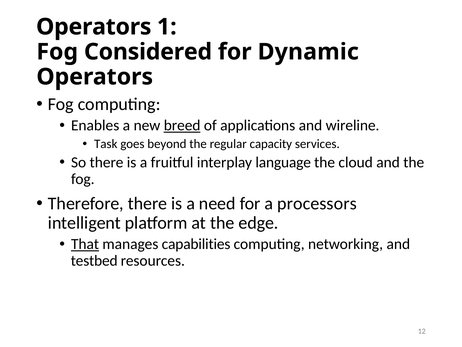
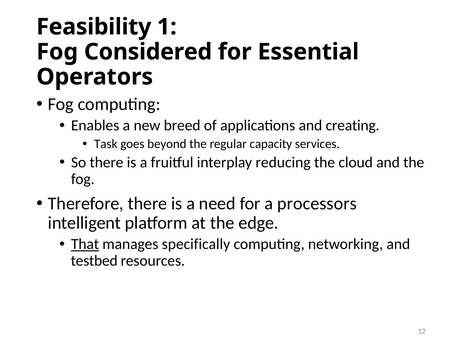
Operators: Operators -> Feasibility (94, 27)
Dynamic: Dynamic -> Essential (308, 52)
breed underline: present -> none (182, 125)
wireline: wireline -> creating (353, 125)
language: language -> reducing (283, 162)
capabilities: capabilities -> specifically (196, 244)
